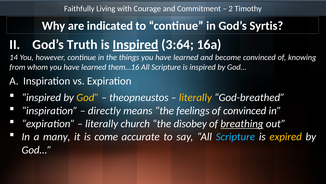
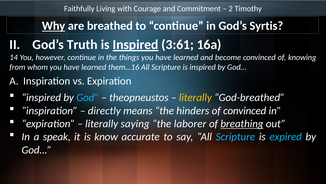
Why underline: none -> present (54, 26)
indicated: indicated -> breathed (110, 26)
3:64: 3:64 -> 3:61 (178, 45)
God colour: yellow -> light blue (88, 97)
feelings: feelings -> hinders (193, 110)
church: church -> saying (135, 123)
disobey: disobey -> laborer (190, 123)
many: many -> speak (57, 136)
come: come -> know (106, 136)
expired colour: yellow -> light blue (286, 136)
